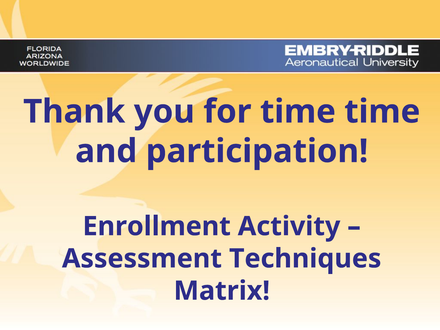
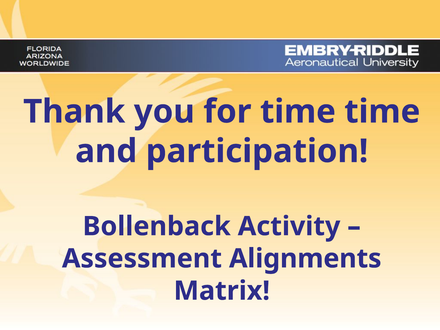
Enrollment: Enrollment -> Bollenback (157, 226)
Techniques: Techniques -> Alignments (305, 259)
